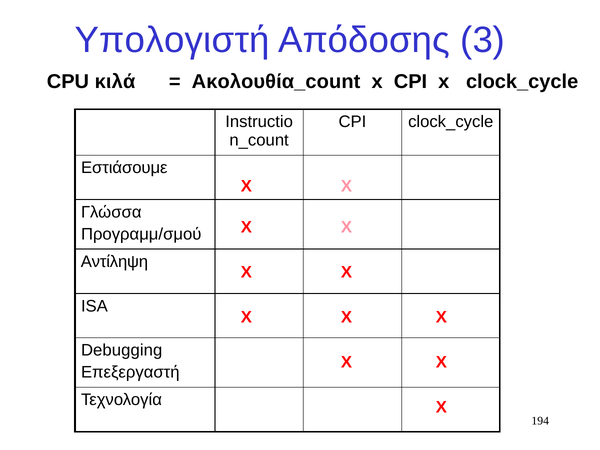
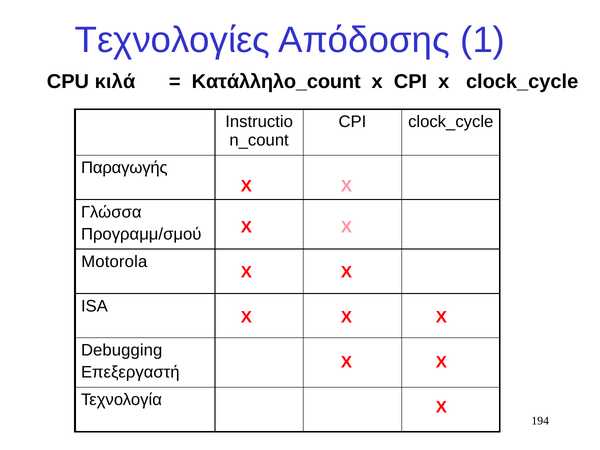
Υπολογιστή: Υπολογιστή -> Τεχνολογίες (172, 40)
3: 3 -> 1 (483, 40)
Ακολουθία_count: Ακολουθία_count -> Κατάλληλο_count (276, 82)
Εστιάσουμε: Εστιάσουμε -> Παραγωγής (124, 168)
Αντίληψη: Αντίληψη -> Motorola (114, 262)
